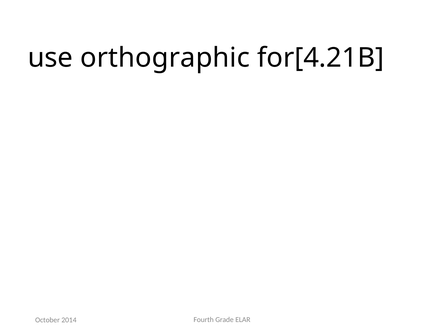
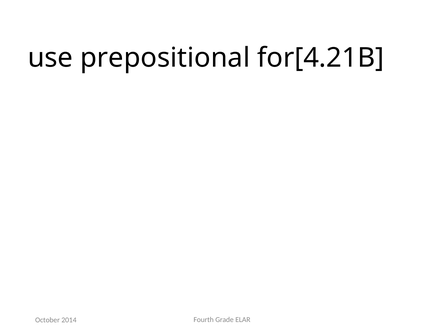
orthographic: orthographic -> prepositional (165, 58)
